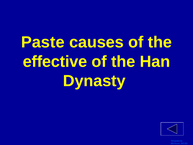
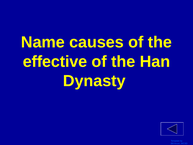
Paste: Paste -> Name (43, 42)
